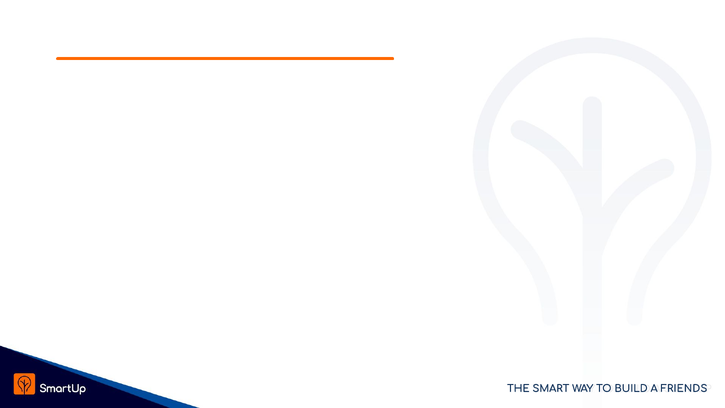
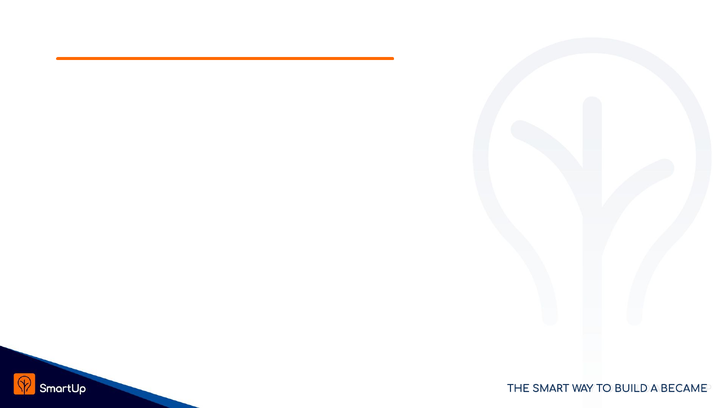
FRIENDS: FRIENDS -> BECAME (684, 388)
